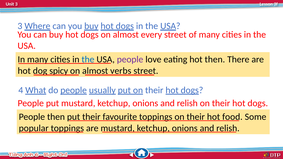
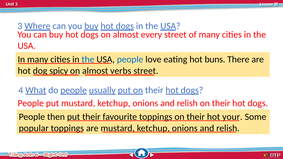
people colour: purple -> blue (130, 60)
hot then: then -> buns (215, 60)
food: food -> your (232, 117)
